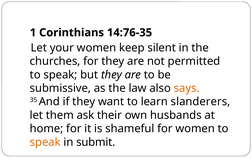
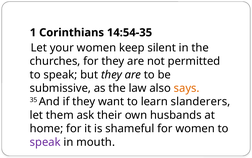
14:76-35: 14:76-35 -> 14:54-35 (130, 32)
speak colour: orange -> purple (45, 142)
submit: submit -> mouth (96, 142)
